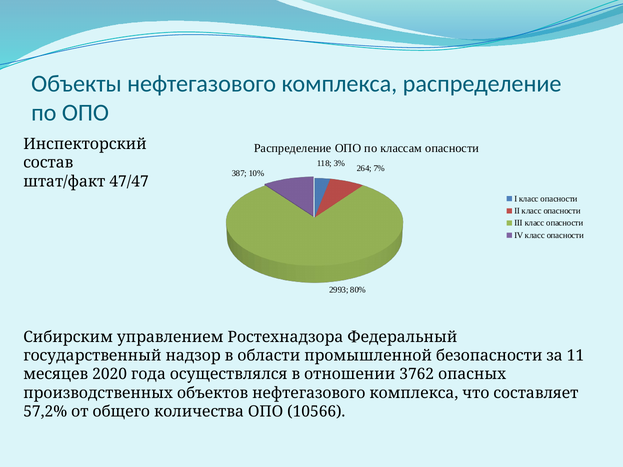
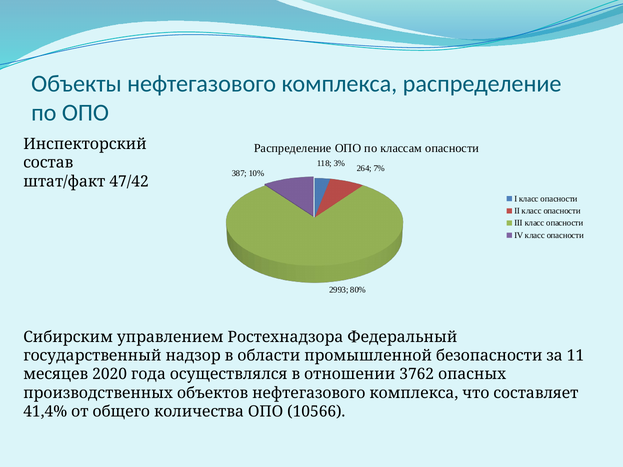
47/47: 47/47 -> 47/42 (129, 181)
57,2%: 57,2% -> 41,4% (45, 412)
